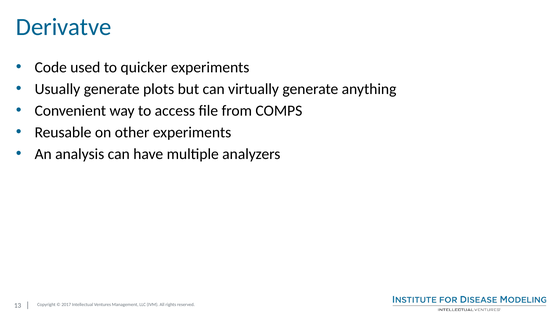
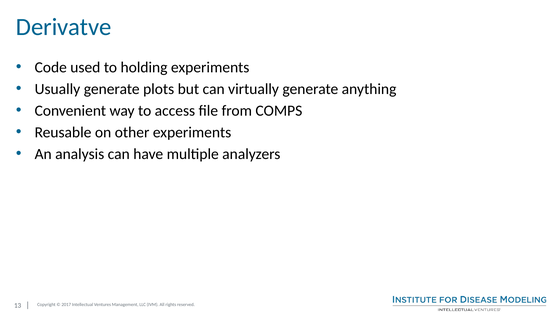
quicker: quicker -> holding (144, 67)
